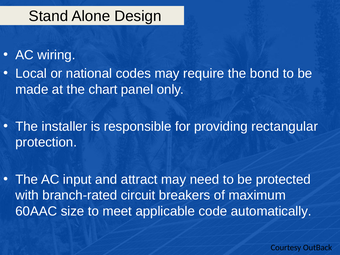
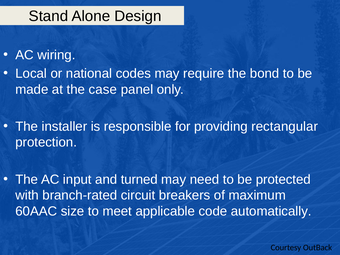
chart: chart -> case (103, 89)
attract: attract -> turned (139, 179)
